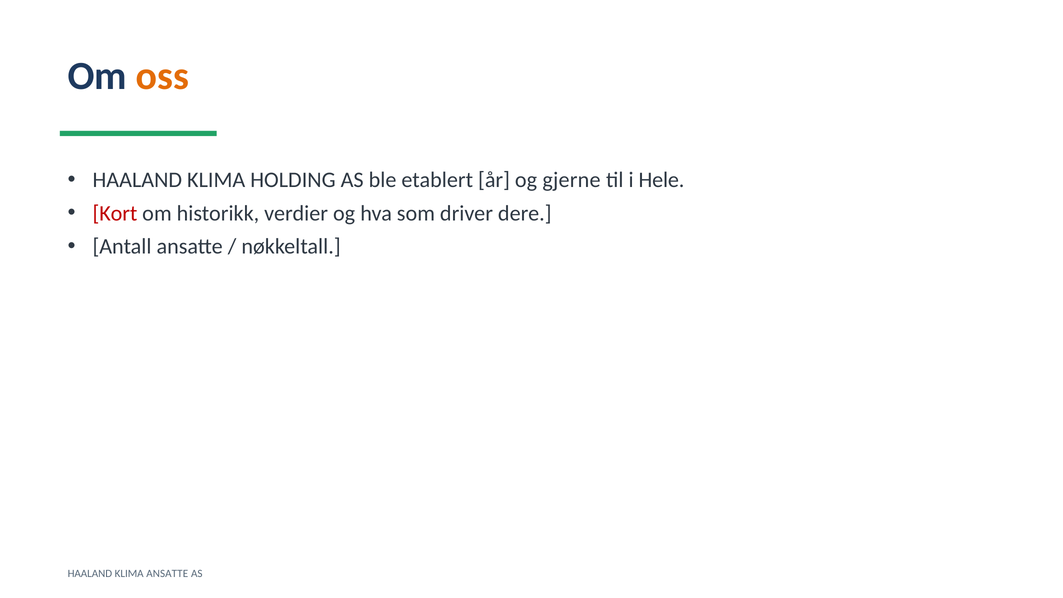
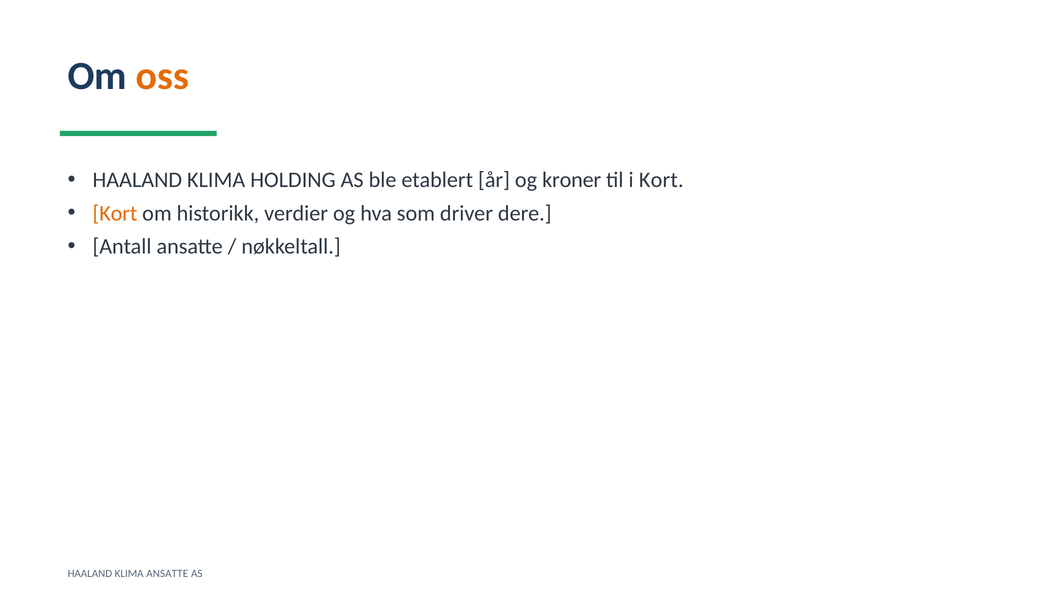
gjerne: gjerne -> kroner (572, 180)
i Hele: Hele -> Kort (661, 180)
Kort colour: red -> orange (115, 213)
